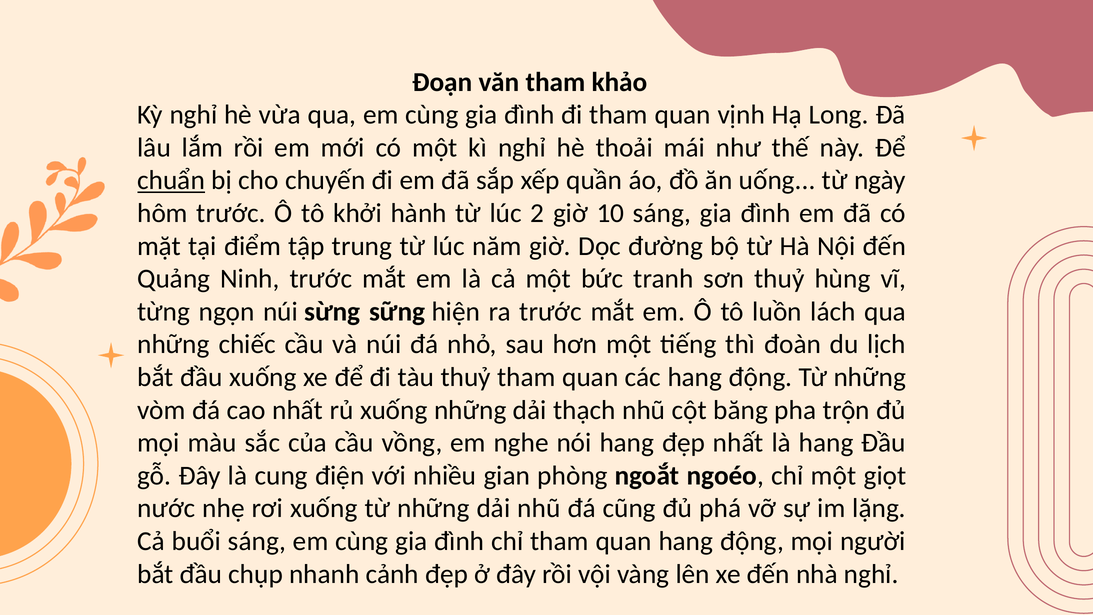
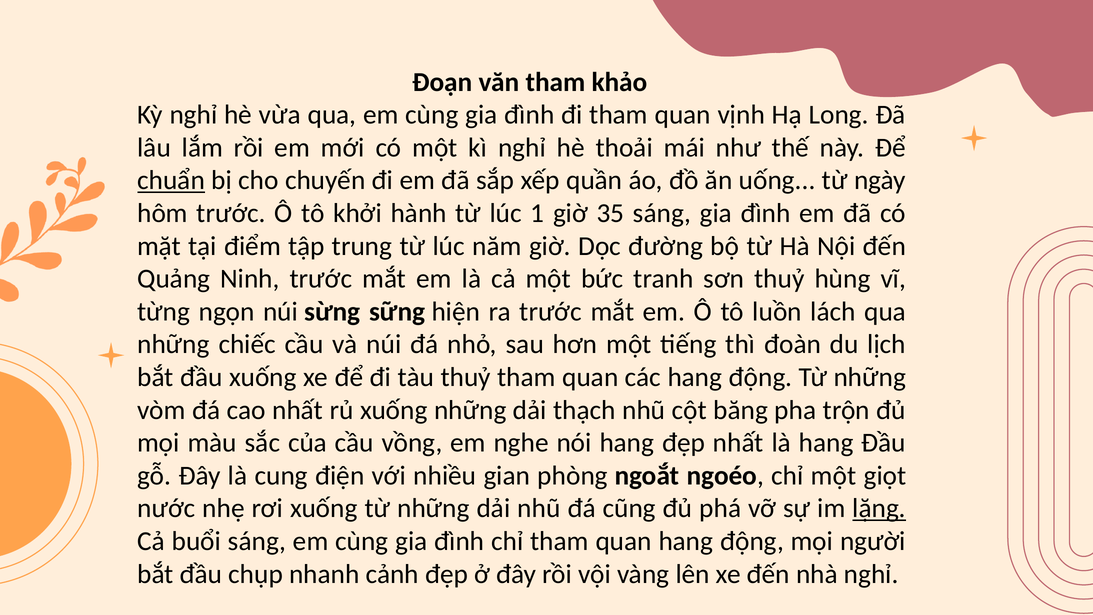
2: 2 -> 1 (537, 213)
10: 10 -> 35 (610, 213)
lặng underline: none -> present (879, 508)
